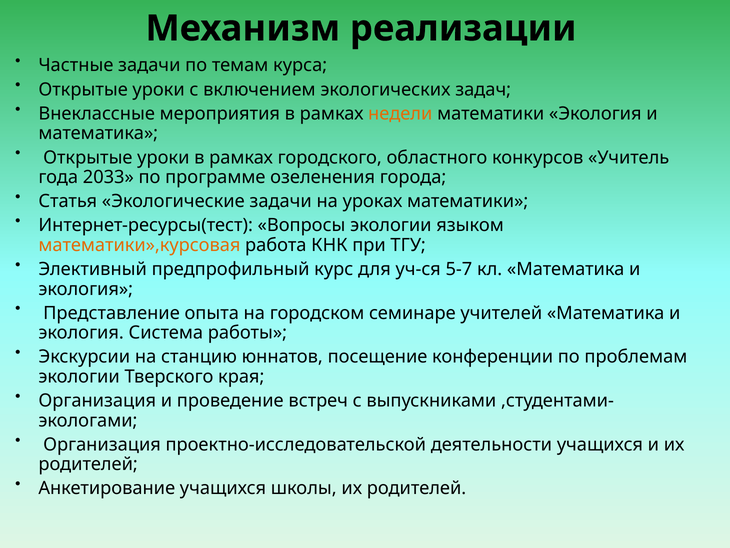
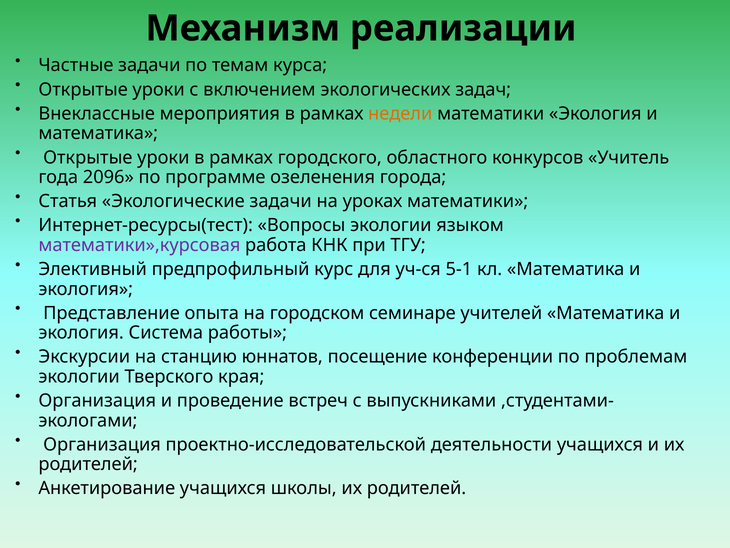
2033: 2033 -> 2096 (108, 177)
математики»,курсовая colour: orange -> purple (139, 245)
5-7: 5-7 -> 5-1 (459, 269)
